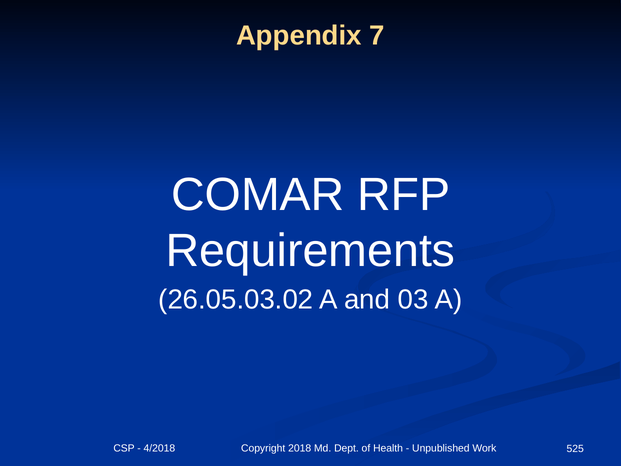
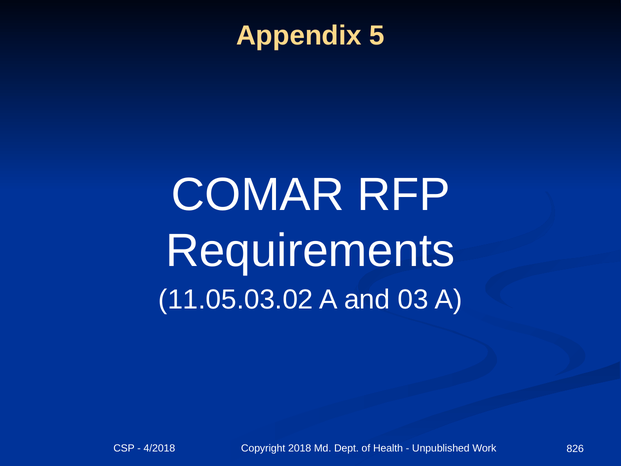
7: 7 -> 5 (377, 36)
26.05.03.02: 26.05.03.02 -> 11.05.03.02 (236, 299)
525: 525 -> 826 (575, 448)
